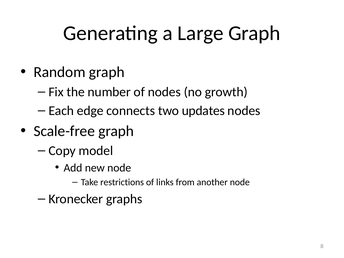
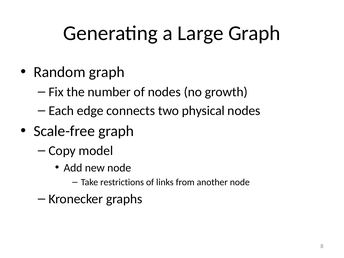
updates: updates -> physical (203, 111)
